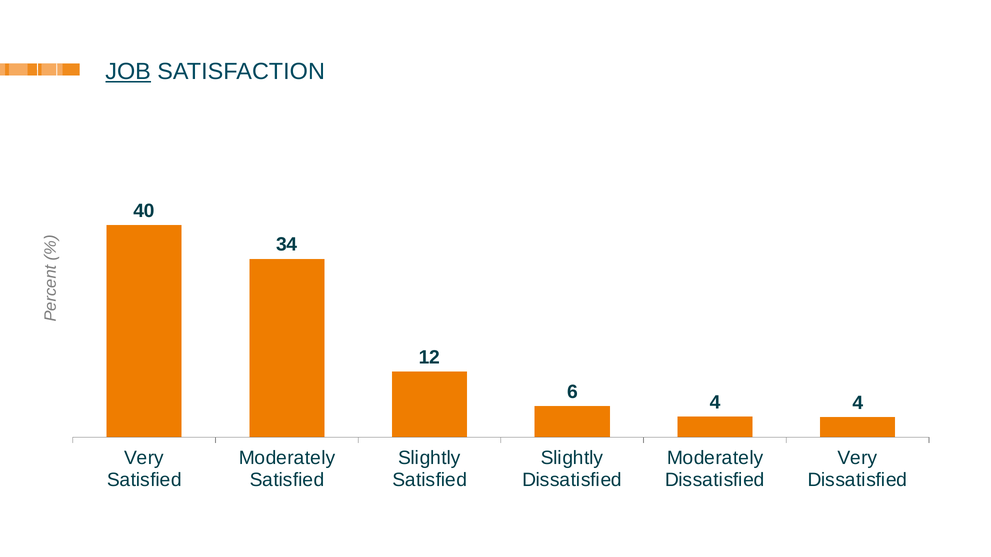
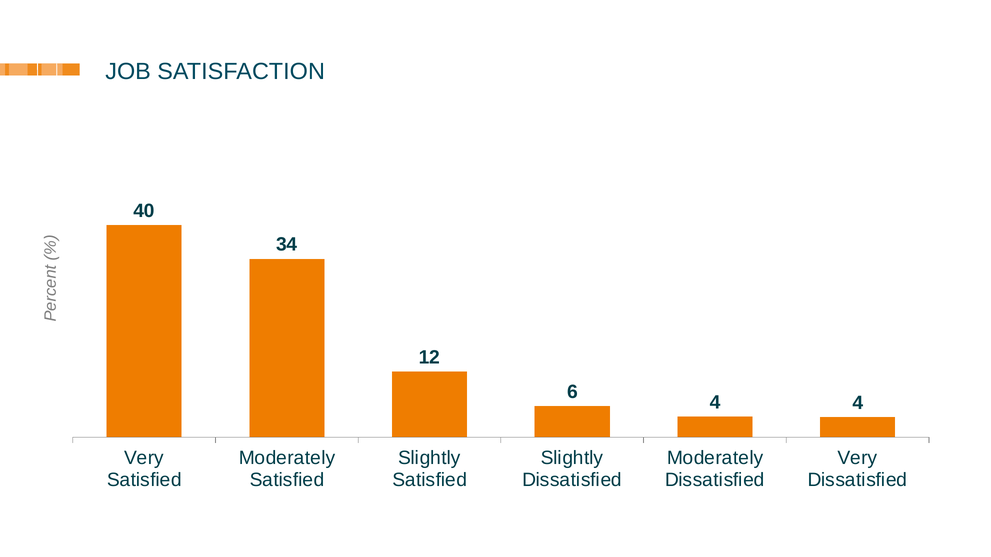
JOB underline: present -> none (128, 72)
